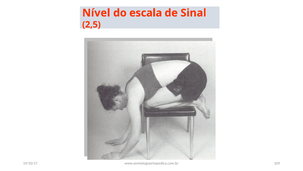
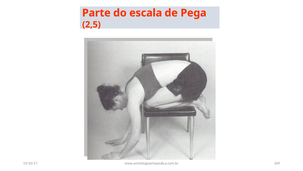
Nível: Nível -> Parte (96, 13)
Sinal: Sinal -> Pega (194, 13)
